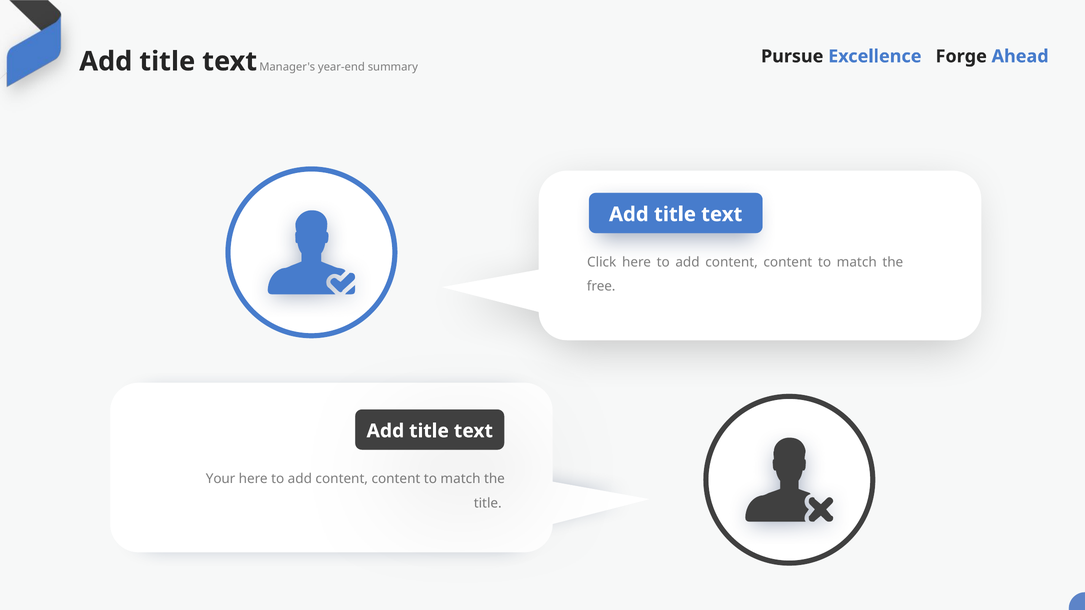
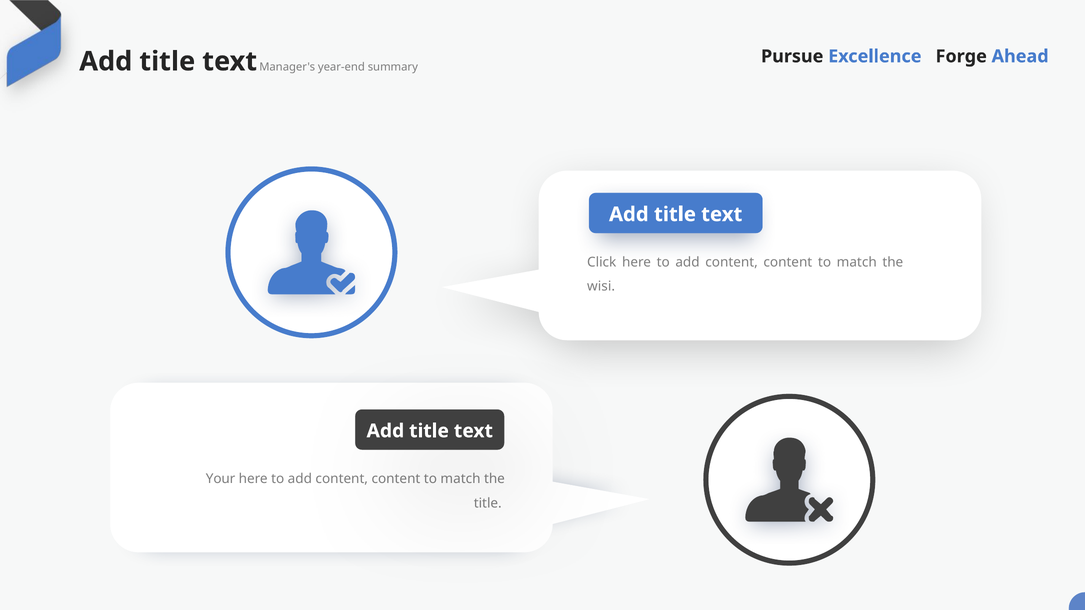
free: free -> wisi (601, 287)
